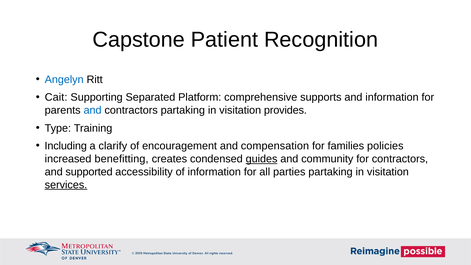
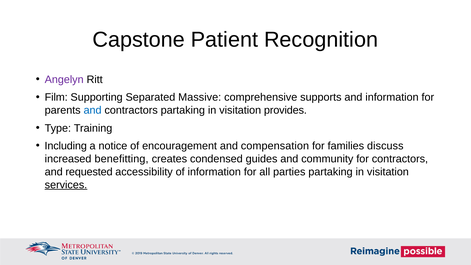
Angelyn colour: blue -> purple (64, 80)
Cait: Cait -> Film (56, 97)
Platform: Platform -> Massive (200, 97)
clarify: clarify -> notice (113, 146)
policies: policies -> discuss (385, 146)
guides underline: present -> none (262, 159)
supported: supported -> requested (89, 172)
